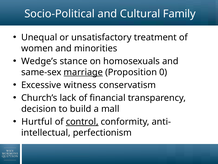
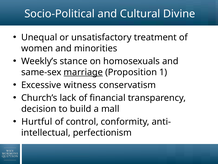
Family: Family -> Divine (179, 14)
Wedge’s: Wedge’s -> Weekly’s (39, 61)
0: 0 -> 1 (163, 72)
control underline: present -> none (82, 121)
